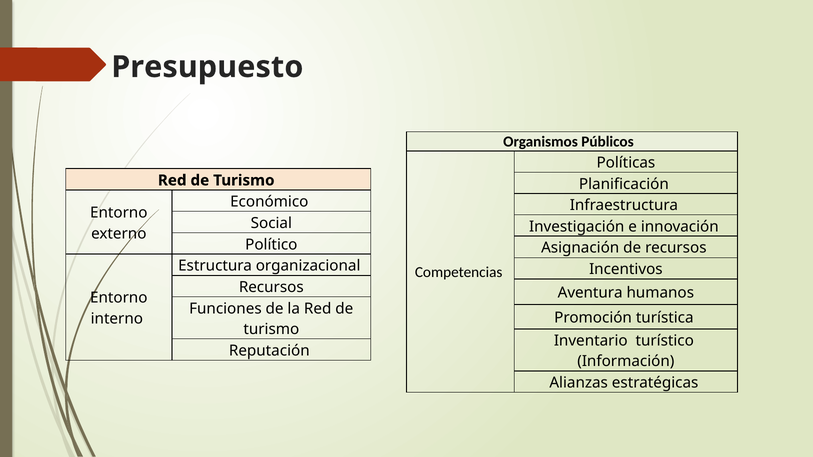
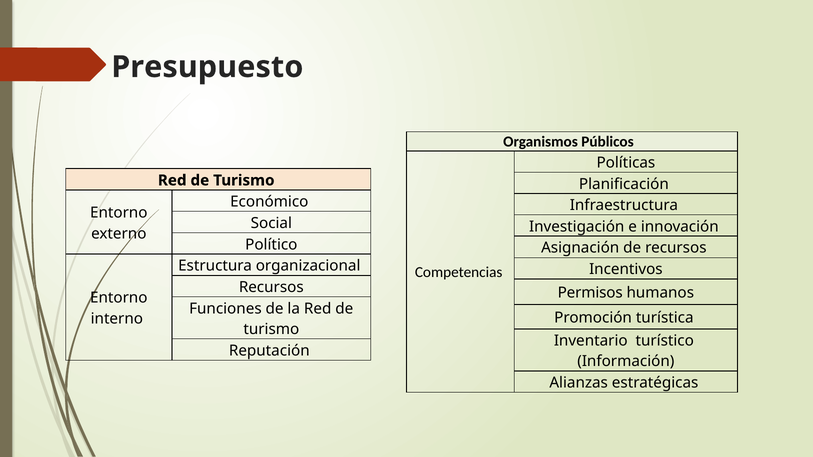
Aventura: Aventura -> Permisos (590, 293)
